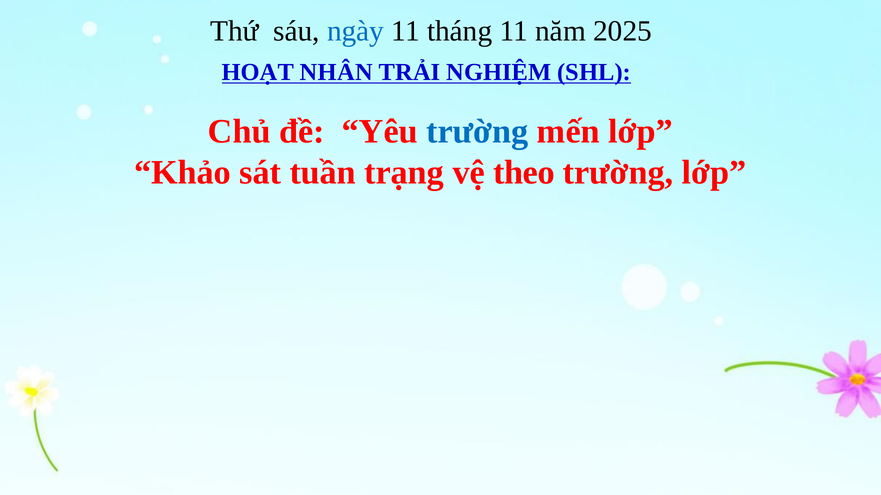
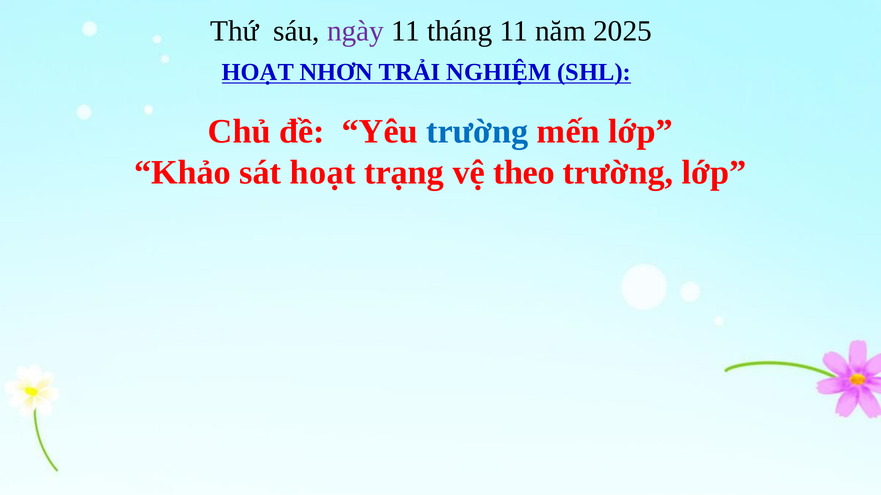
ngày colour: blue -> purple (356, 31)
NHÂN: NHÂN -> NHƠN (336, 72)
sát tuần: tuần -> hoạt (323, 173)
